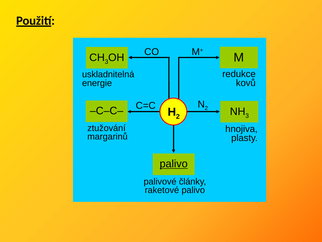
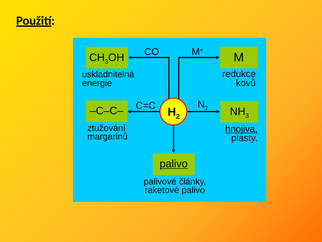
hnojiva underline: none -> present (241, 129)
